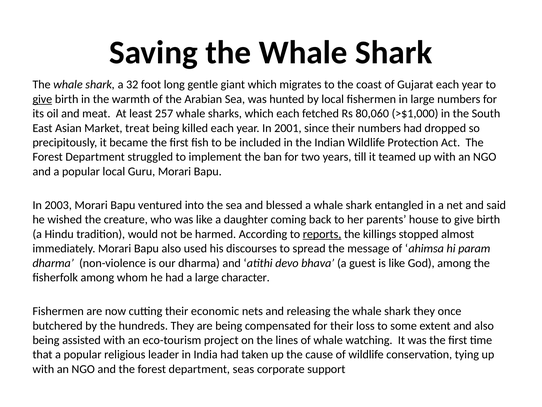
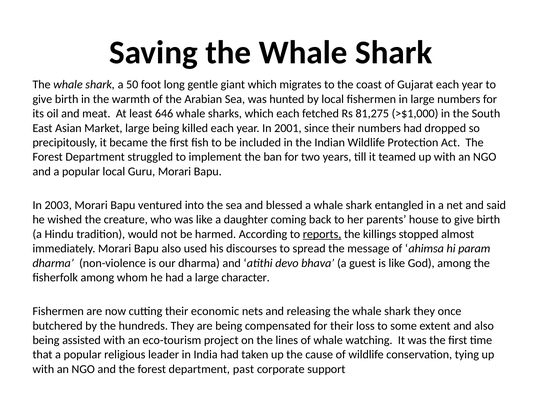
32: 32 -> 50 (132, 85)
give underline: present -> none (42, 99)
257: 257 -> 646 (164, 113)
80,060: 80,060 -> 81,275 (372, 113)
Market treat: treat -> large (137, 128)
seas: seas -> past (243, 369)
